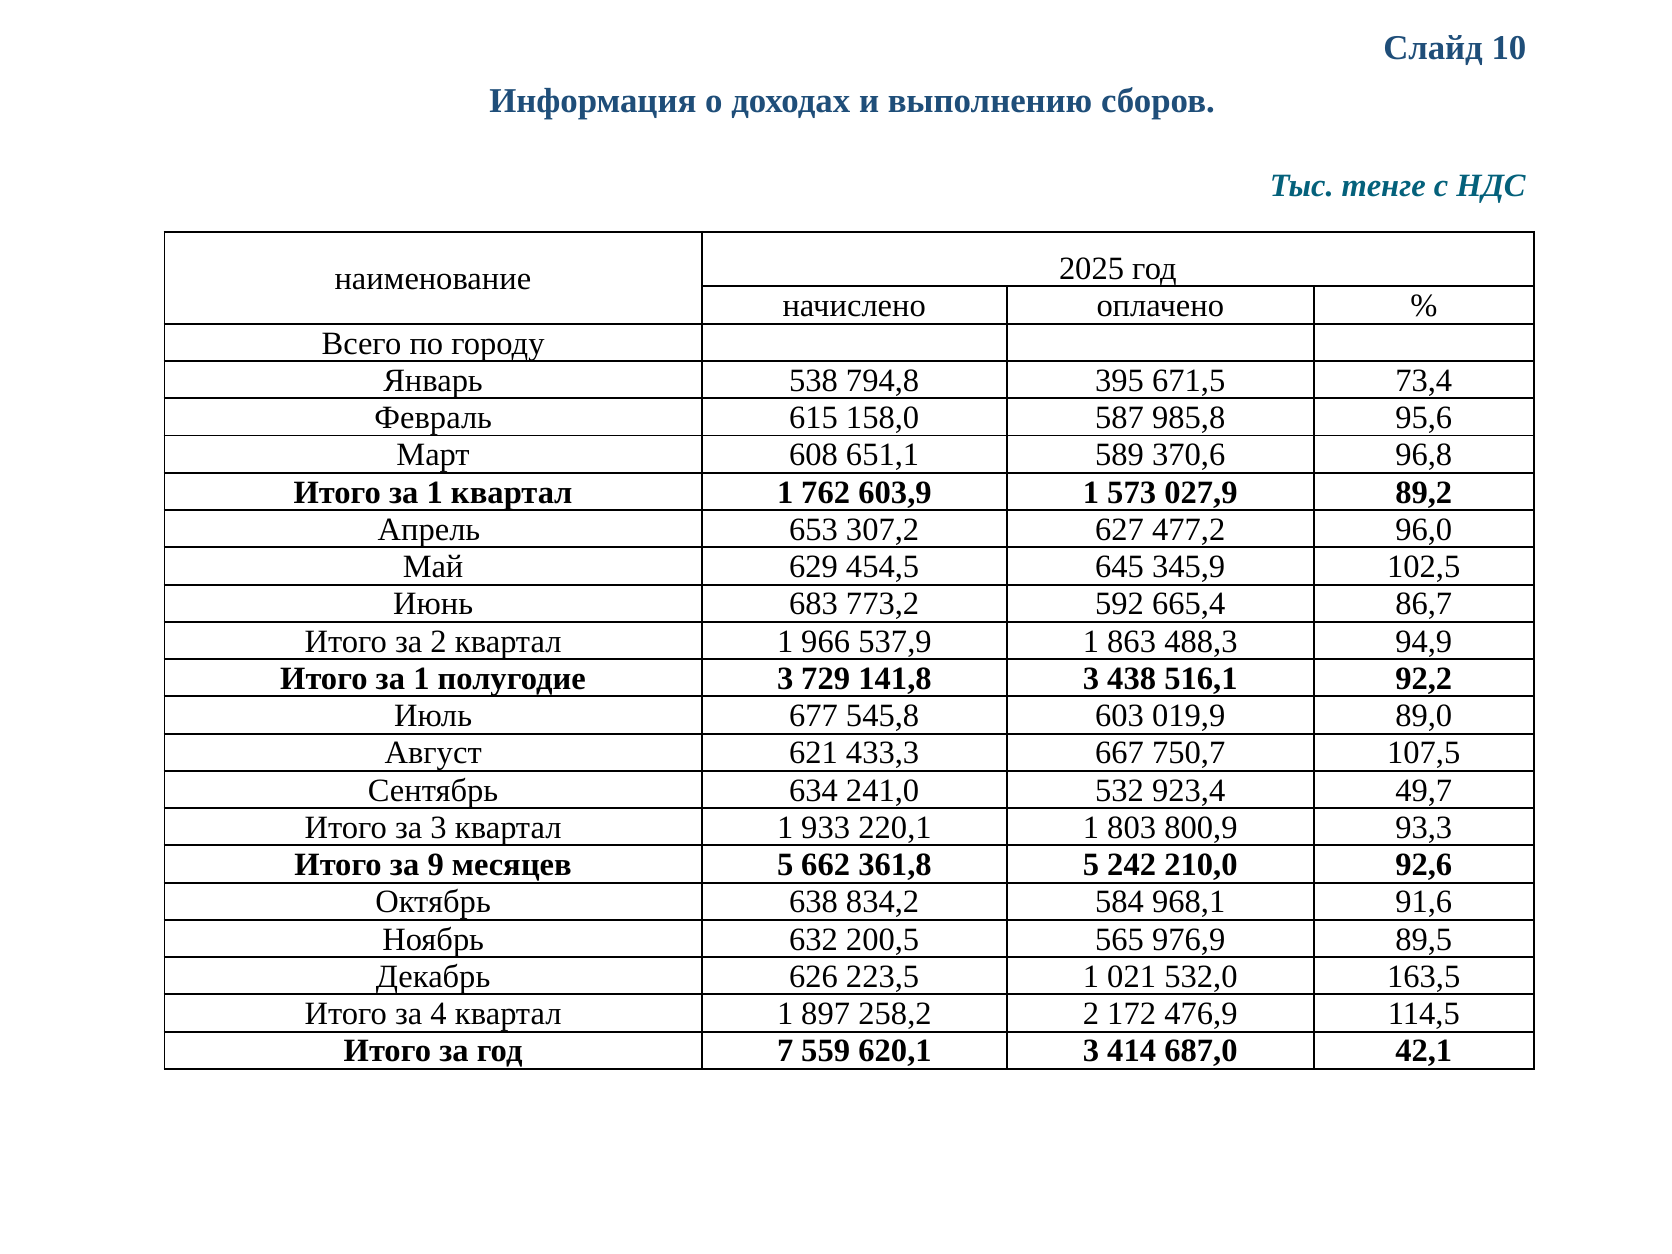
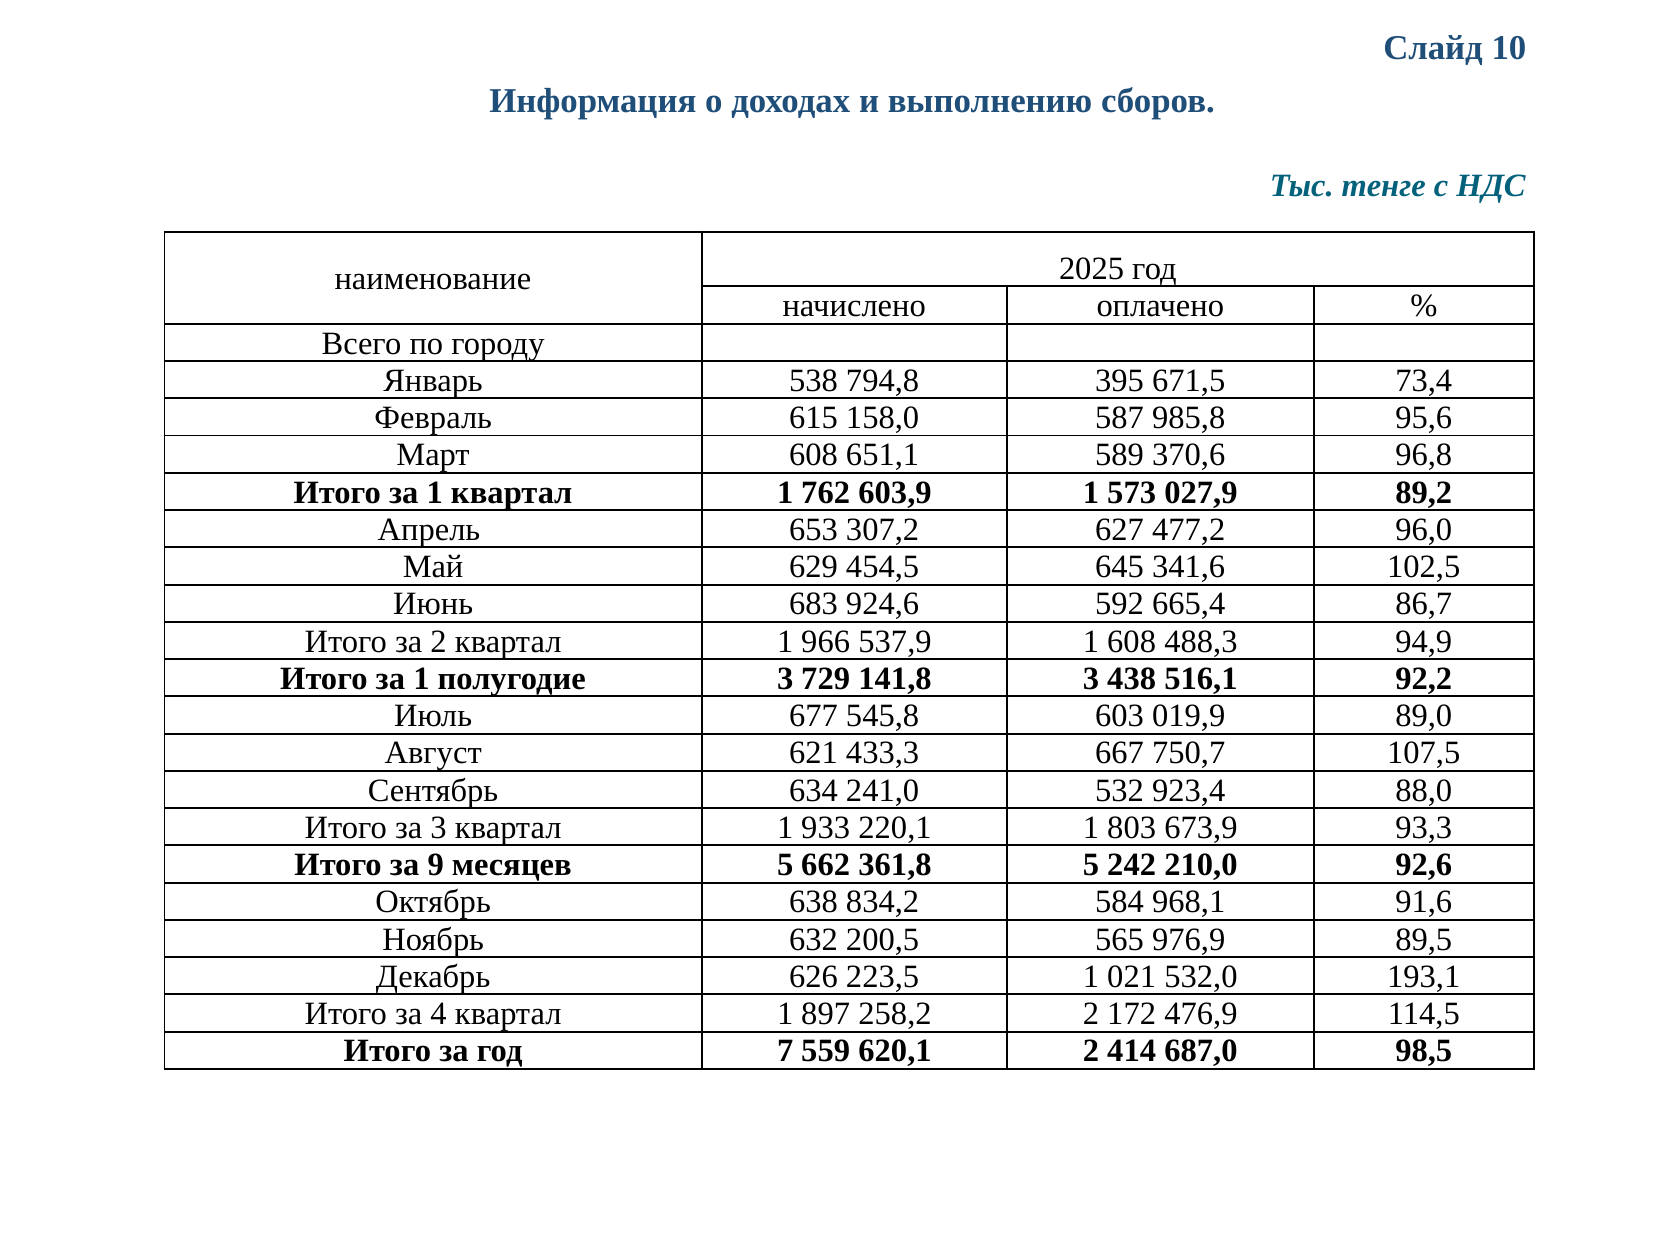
345,9: 345,9 -> 341,6 (1189, 567)
773,2: 773,2 -> 924,6 (883, 604)
1 863: 863 -> 608 (1132, 641)
49,7: 49,7 -> 88,0 (1424, 790)
800,9: 800,9 -> 673,9 (1201, 828)
163,5: 163,5 -> 193,1 (1424, 977)
620,1 3: 3 -> 2 (1091, 1051)
42,1: 42,1 -> 98,5 (1424, 1051)
